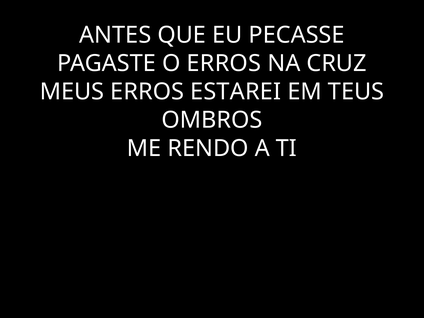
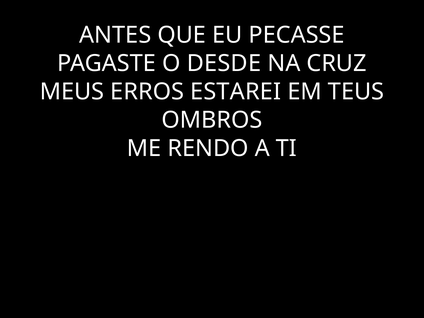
O ERROS: ERROS -> DESDE (224, 63)
